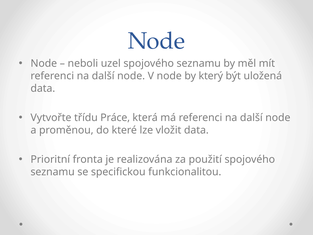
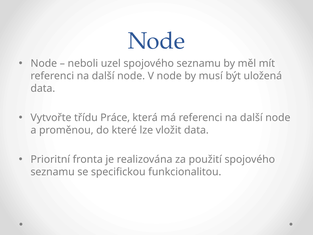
který: který -> musí (211, 76)
